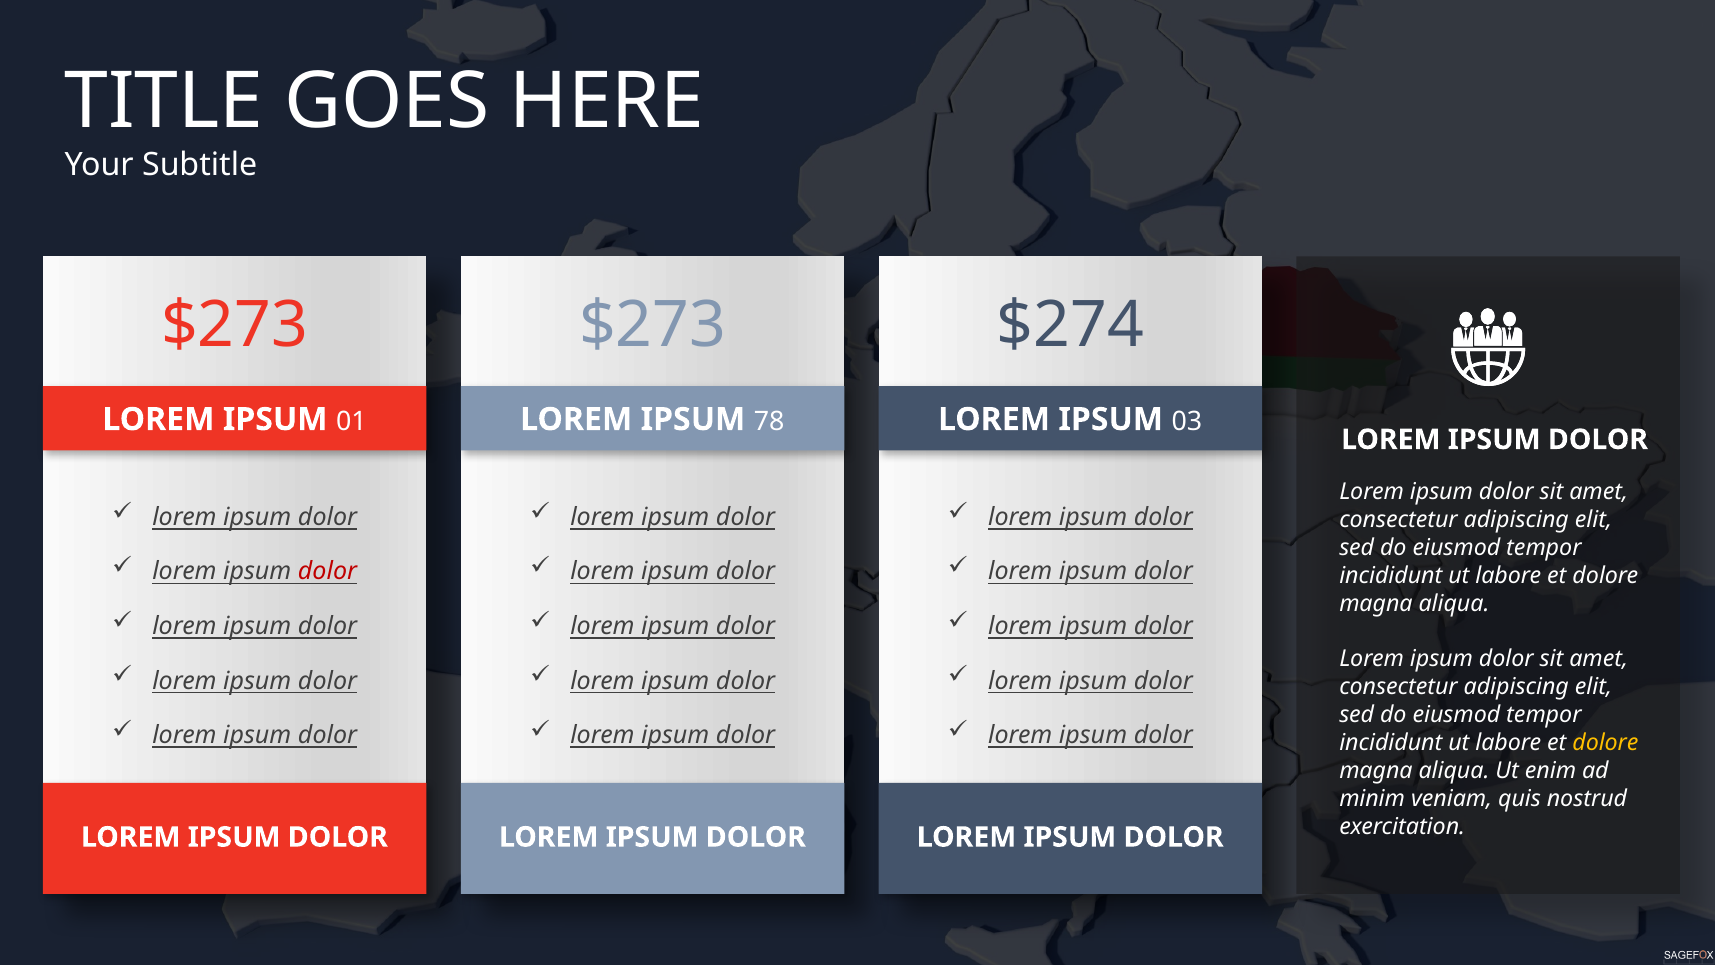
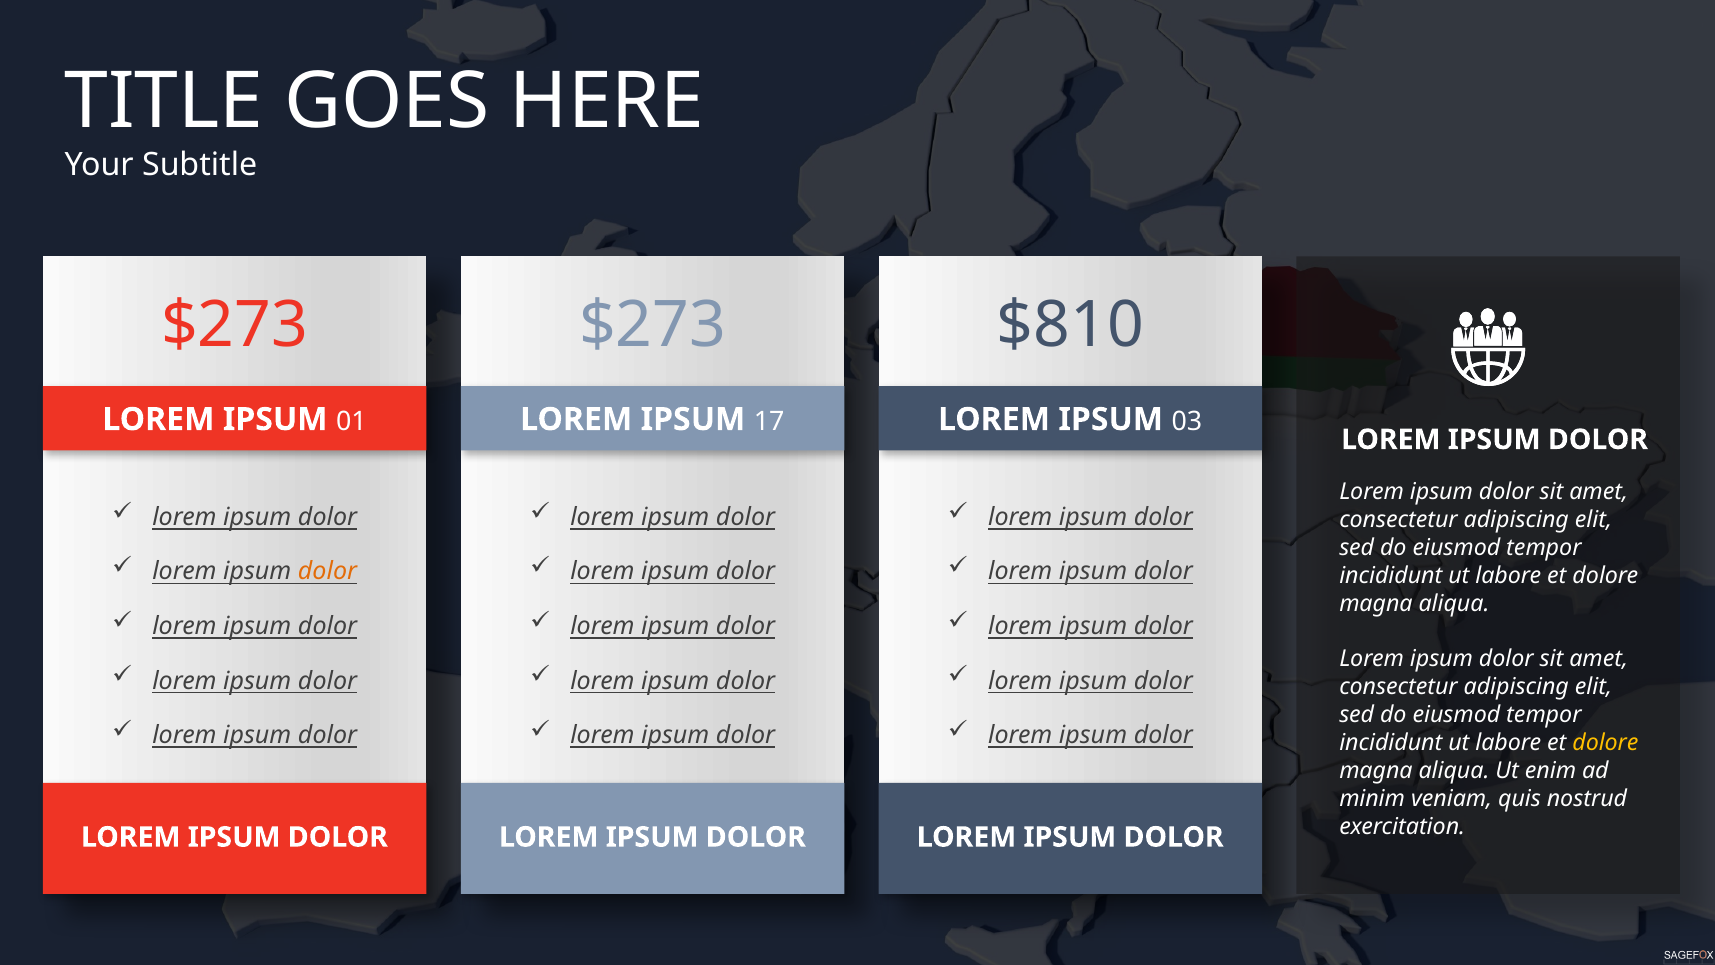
$274: $274 -> $810 (1070, 325)
78: 78 -> 17 (769, 421)
dolor colour: red -> orange (328, 572)
